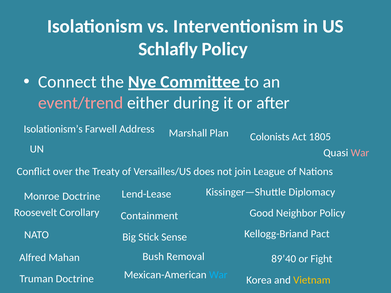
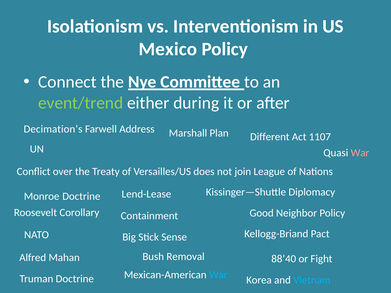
Schlafly: Schlafly -> Mexico (168, 49)
event/trend colour: pink -> light green (81, 103)
Isolationism’s: Isolationism’s -> Decimation’s (53, 129)
Colonists: Colonists -> Different (270, 137)
1805: 1805 -> 1107 (320, 137)
89’40: 89’40 -> 88’40 (284, 259)
Vietnam colour: yellow -> light blue (312, 280)
